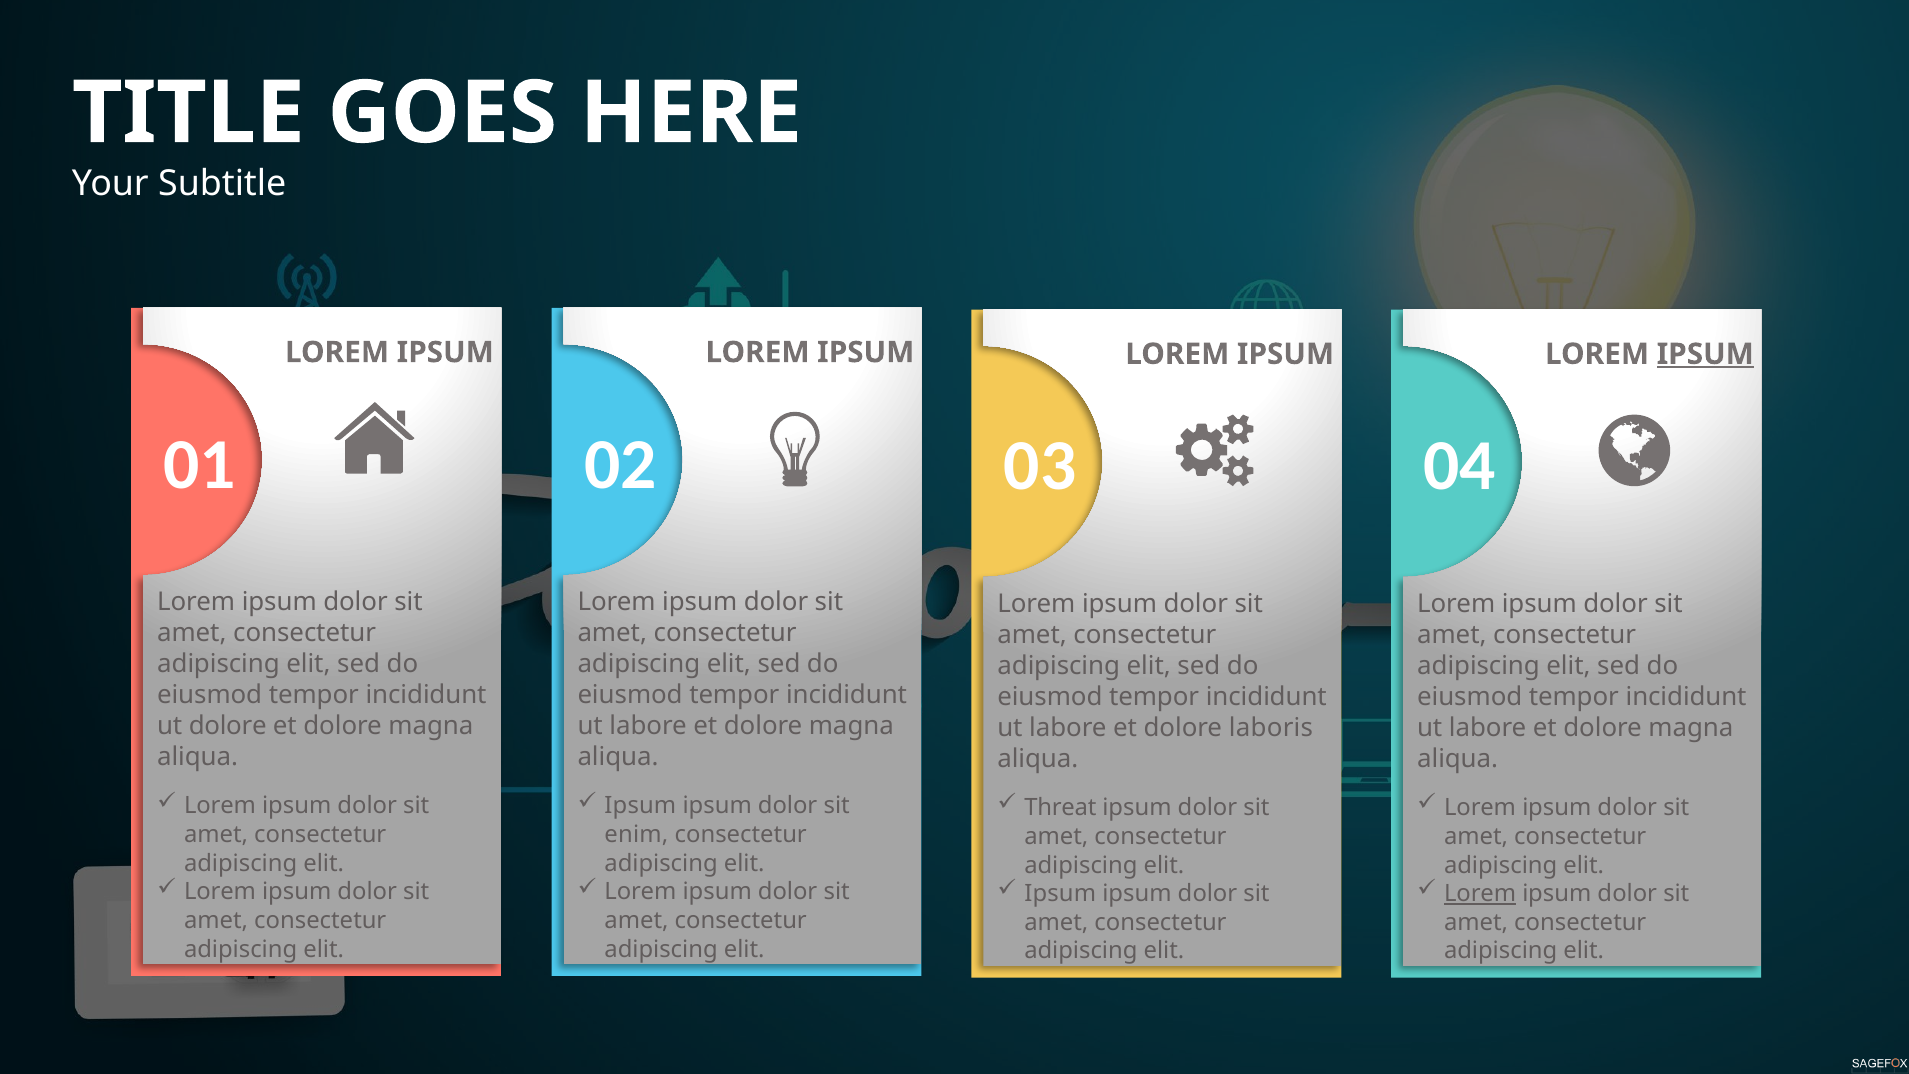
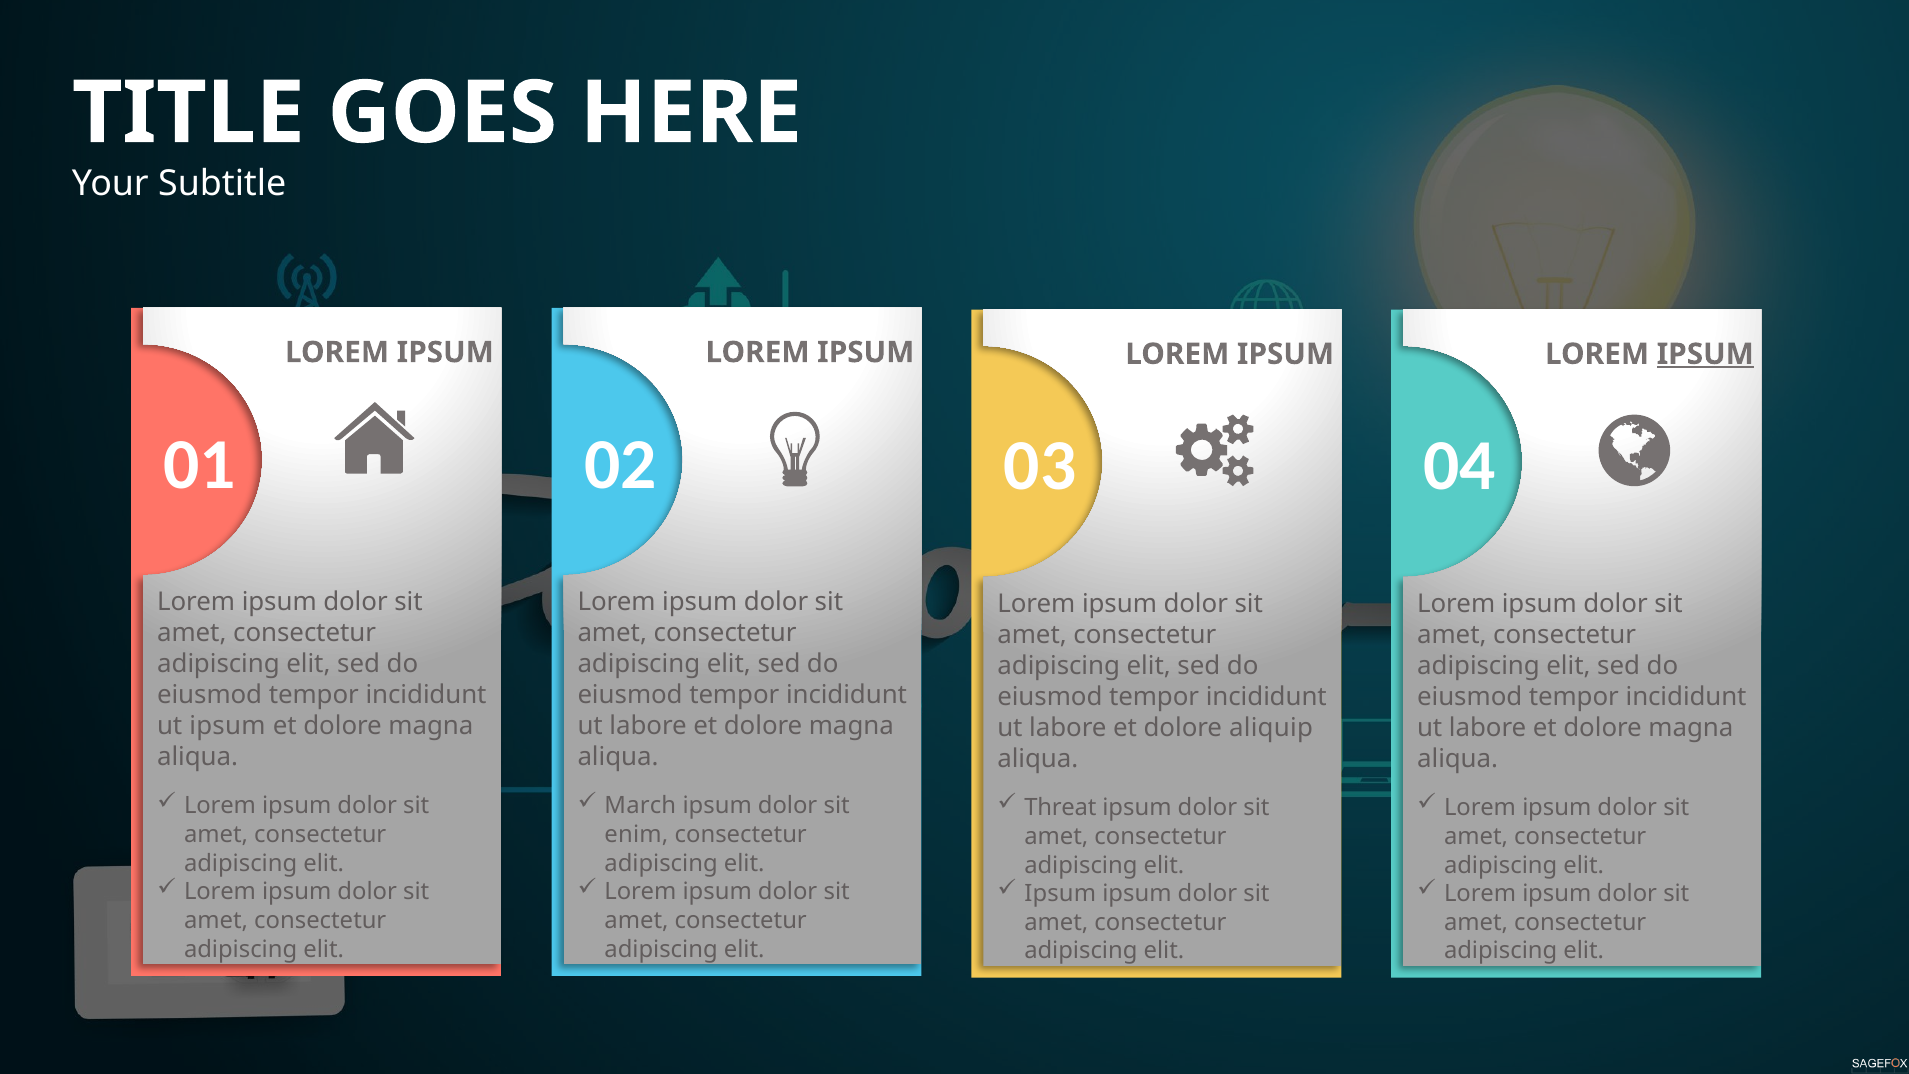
ut dolore: dolore -> ipsum (227, 726)
laboris: laboris -> aliquip (1271, 728)
Ipsum: Ipsum -> March (640, 806)
Lorem underline: present -> none (1480, 894)
